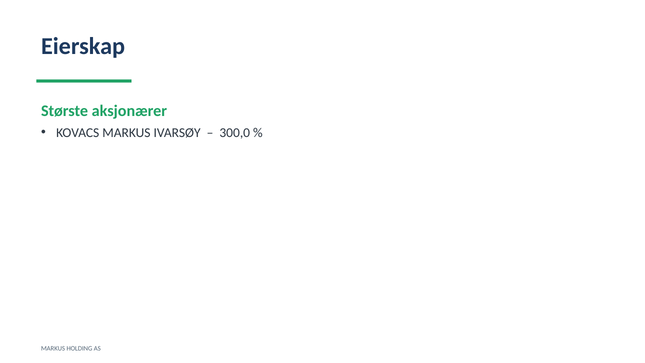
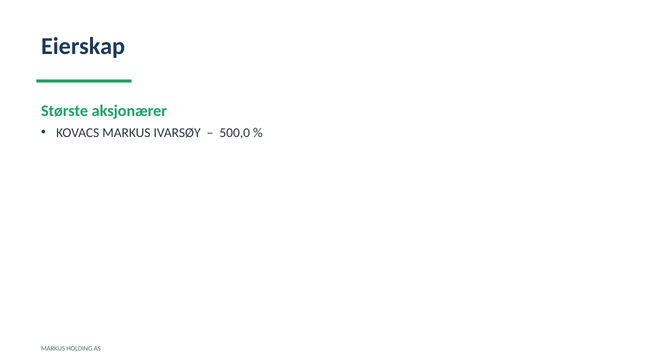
300,0: 300,0 -> 500,0 (235, 133)
